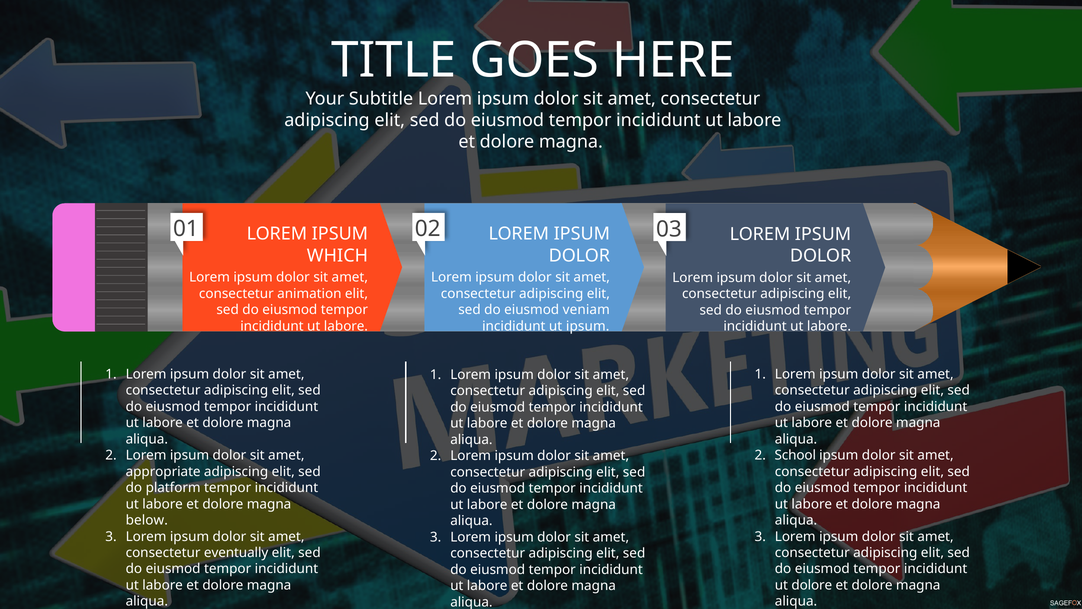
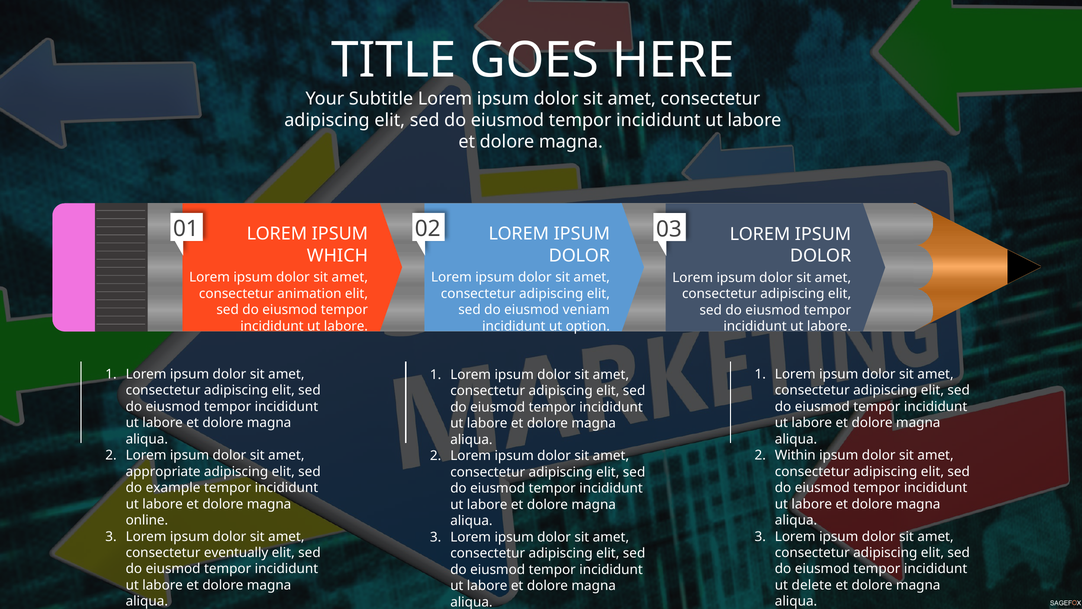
ut ipsum: ipsum -> option (588, 326)
School: School -> Within (795, 455)
platform: platform -> example (173, 488)
below: below -> online (147, 520)
ut dolore: dolore -> delete (812, 585)
